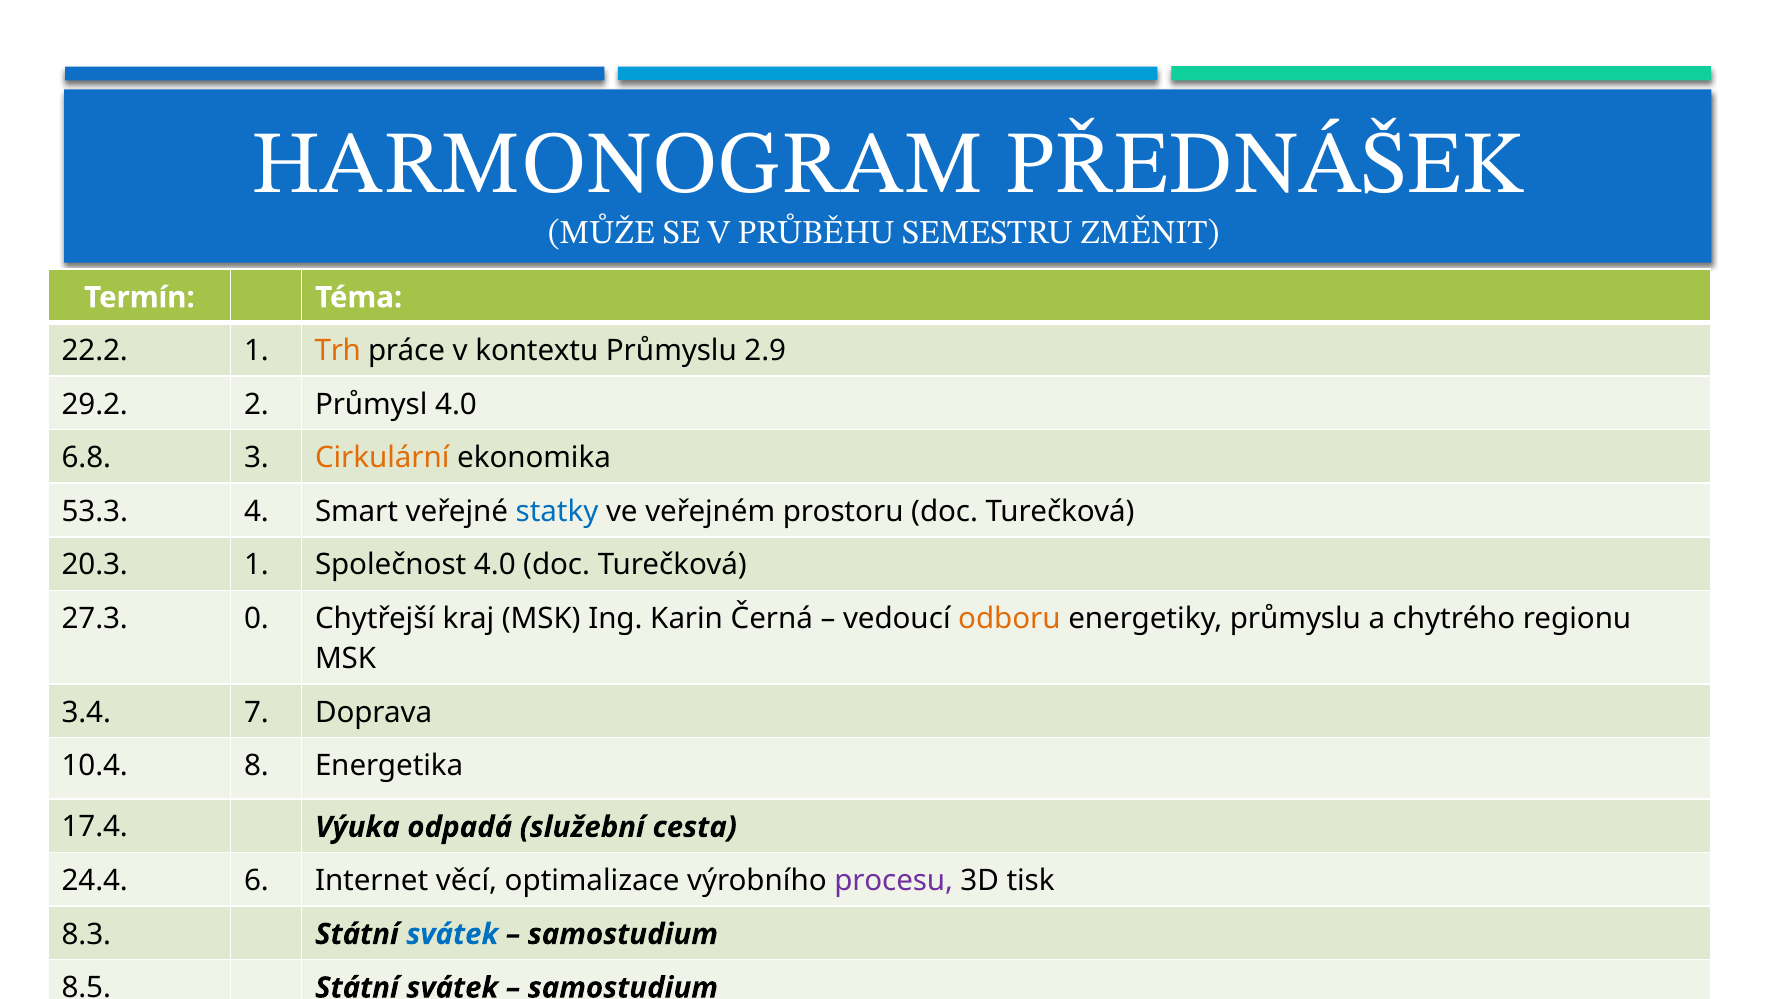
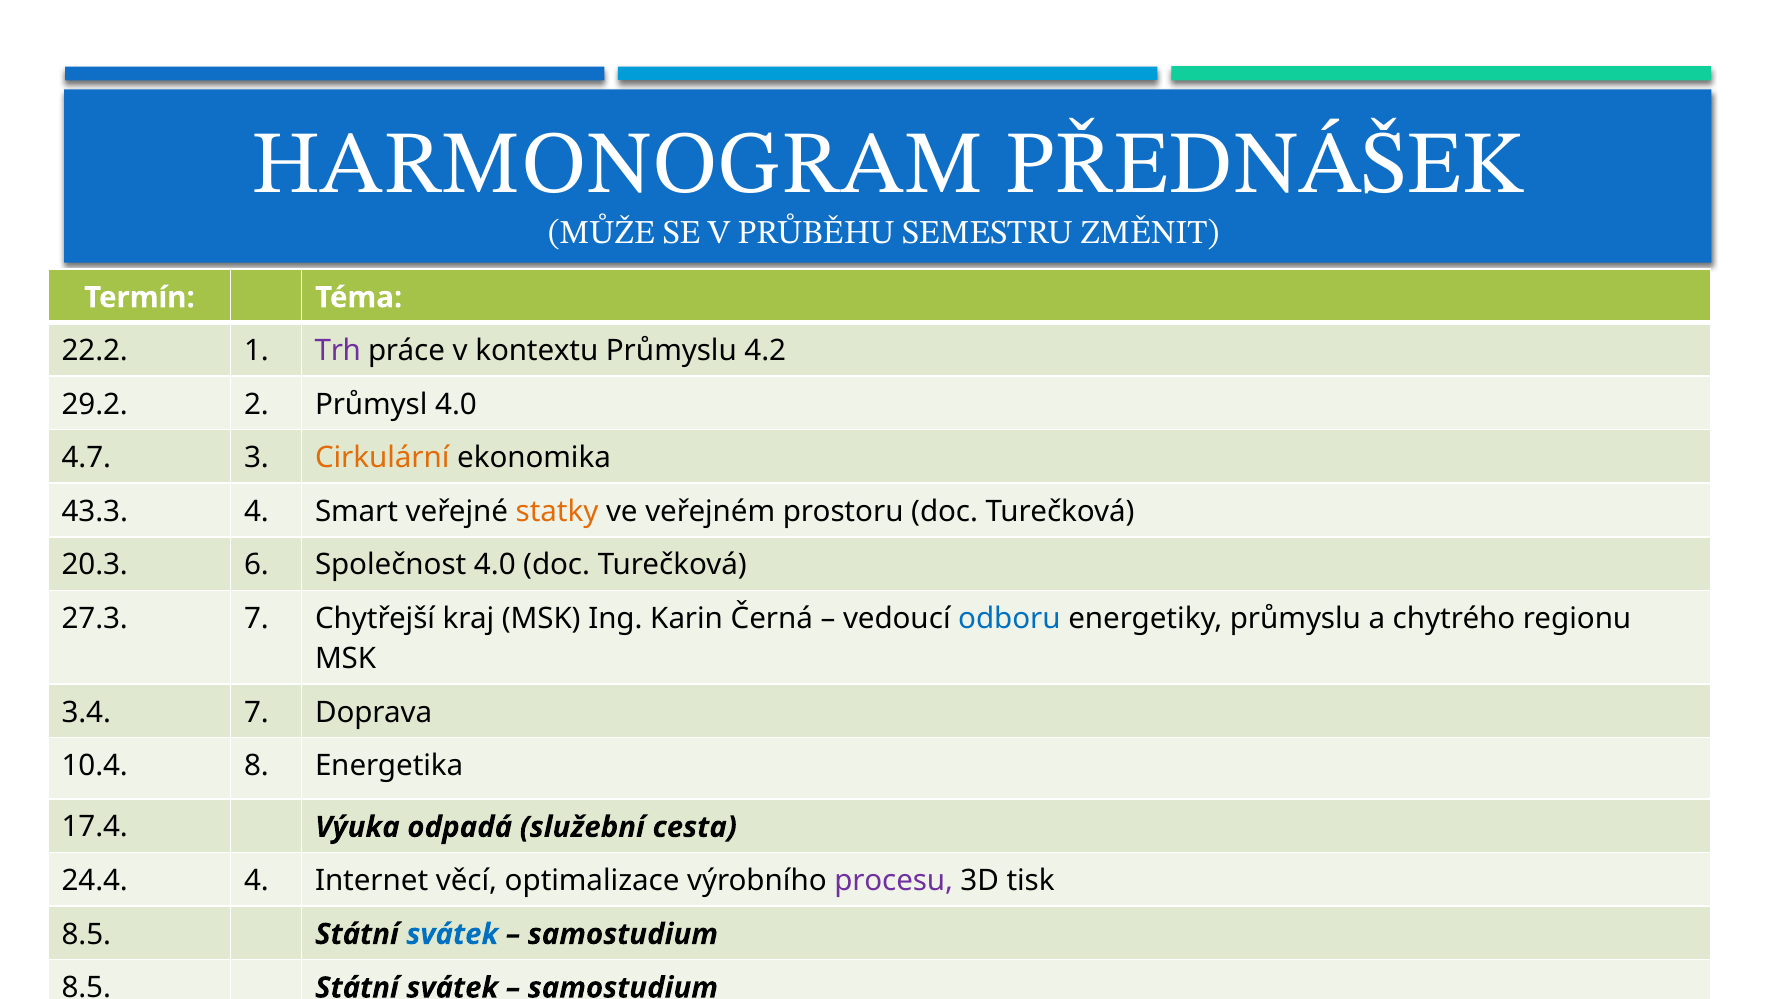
Trh colour: orange -> purple (338, 351)
2.9: 2.9 -> 4.2 (765, 351)
6.8: 6.8 -> 4.7 (86, 458)
53.3: 53.3 -> 43.3 (95, 512)
statky colour: blue -> orange (557, 512)
20.3 1: 1 -> 6 (256, 565)
27.3 0: 0 -> 7 (256, 619)
odboru colour: orange -> blue (1009, 619)
24.4 6: 6 -> 4 (256, 881)
8.3: 8.3 -> 8.5 (86, 934)
